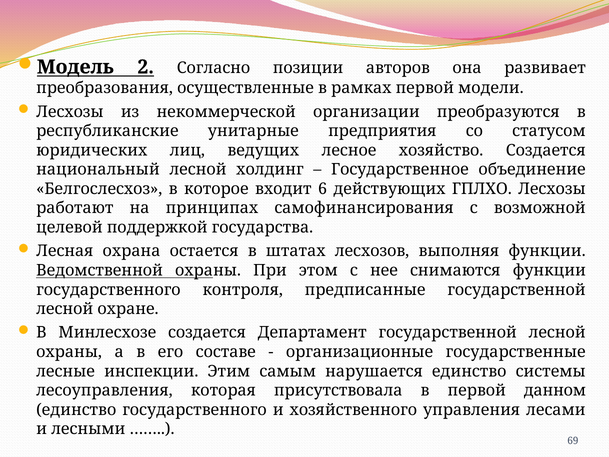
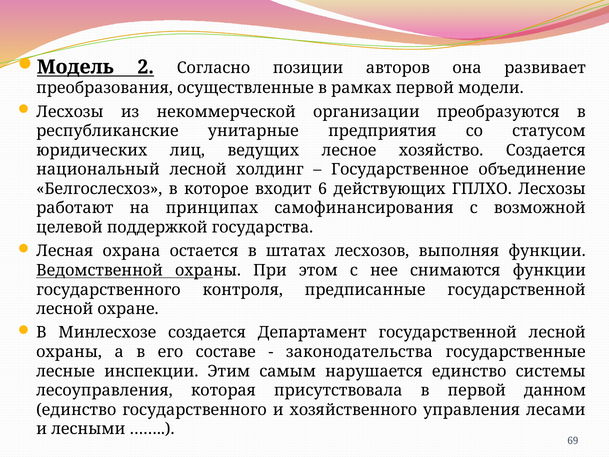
организационные: организационные -> законодательства (359, 352)
